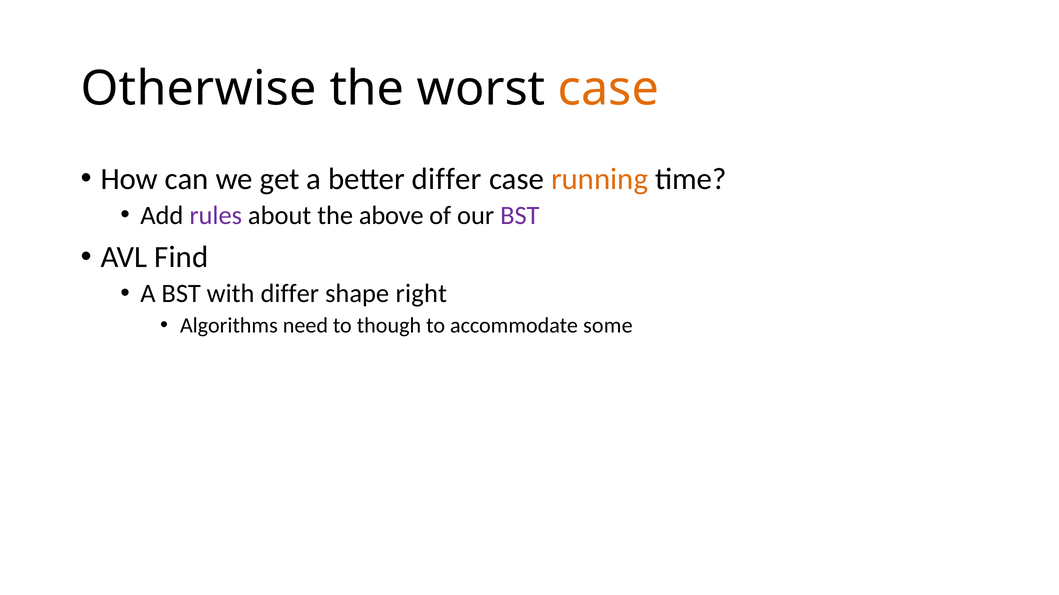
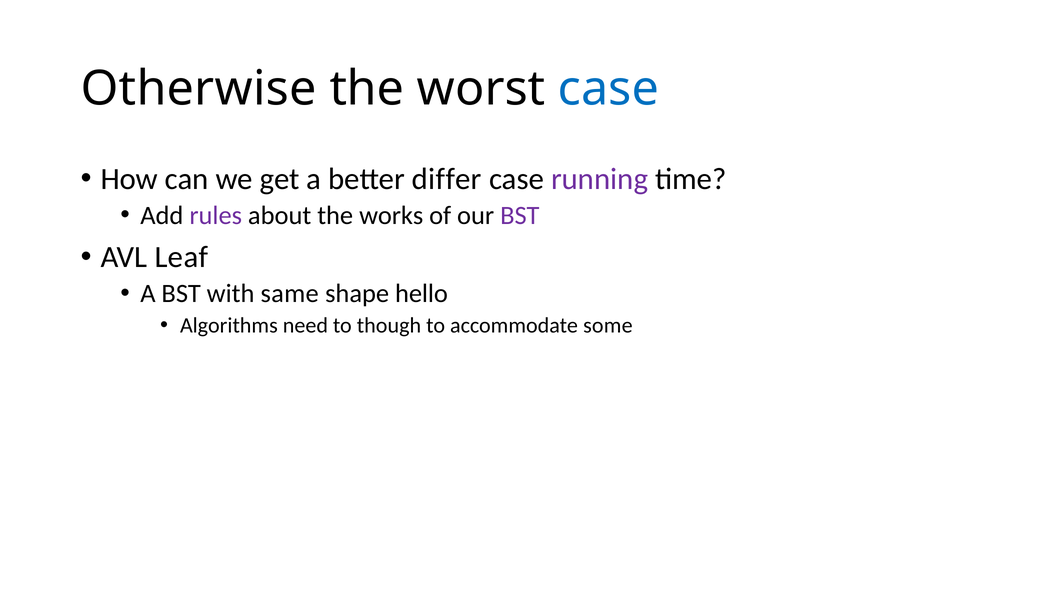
case colour: orange -> blue (608, 89)
running colour: orange -> purple (600, 179)
above: above -> works (391, 216)
Find: Find -> Leaf (181, 258)
with differ: differ -> same (290, 294)
right: right -> hello (422, 294)
